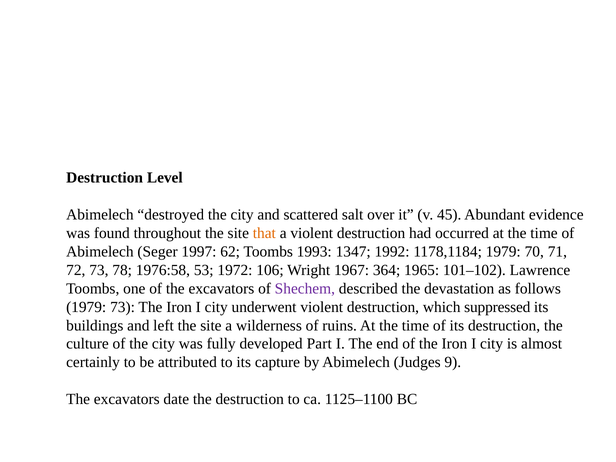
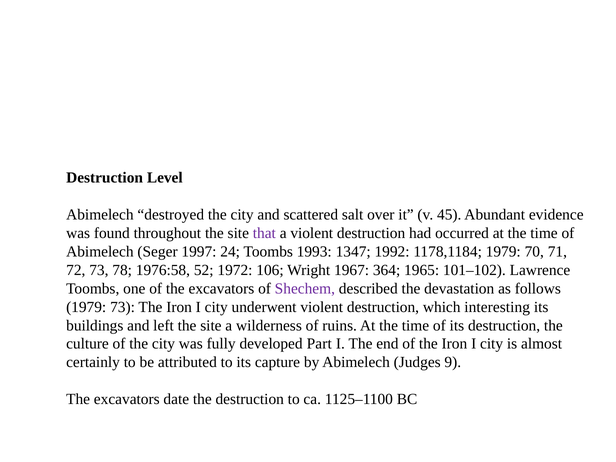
that colour: orange -> purple (264, 233)
62: 62 -> 24 (230, 252)
53: 53 -> 52 (204, 270)
suppressed: suppressed -> interesting (497, 307)
